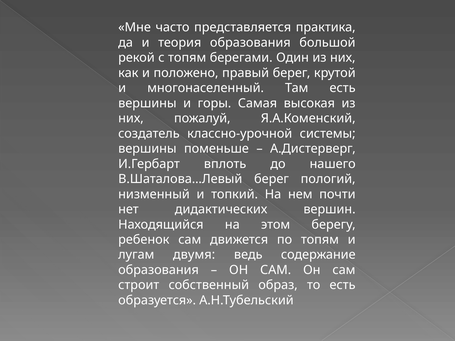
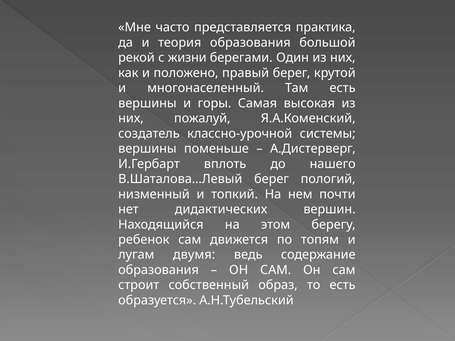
с топям: топям -> жизни (187, 58)
